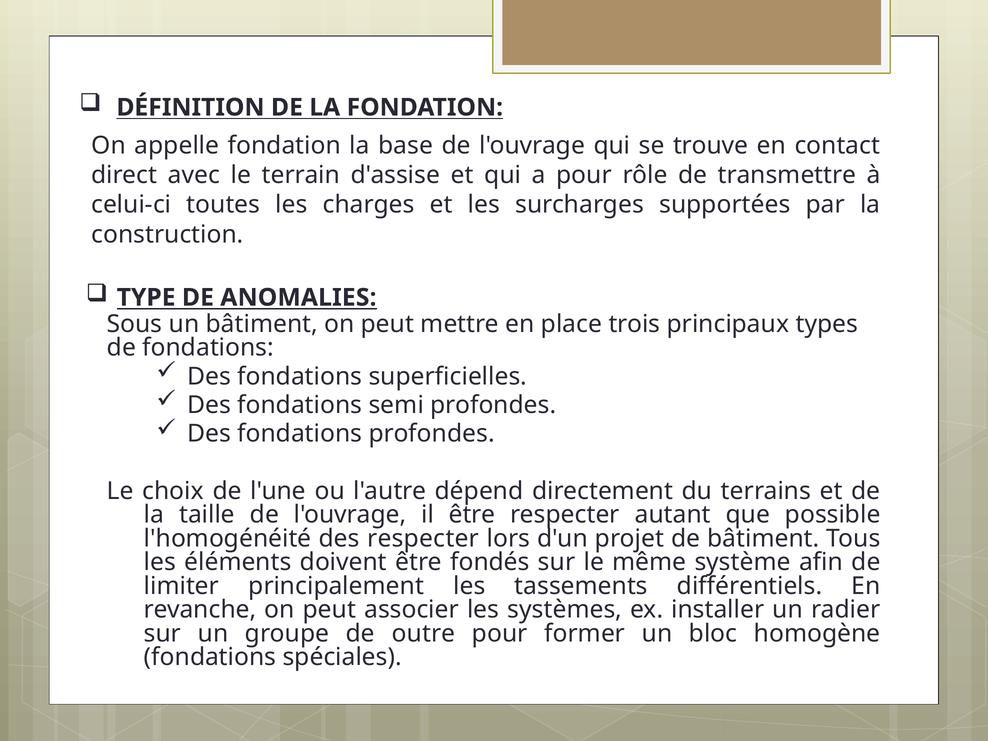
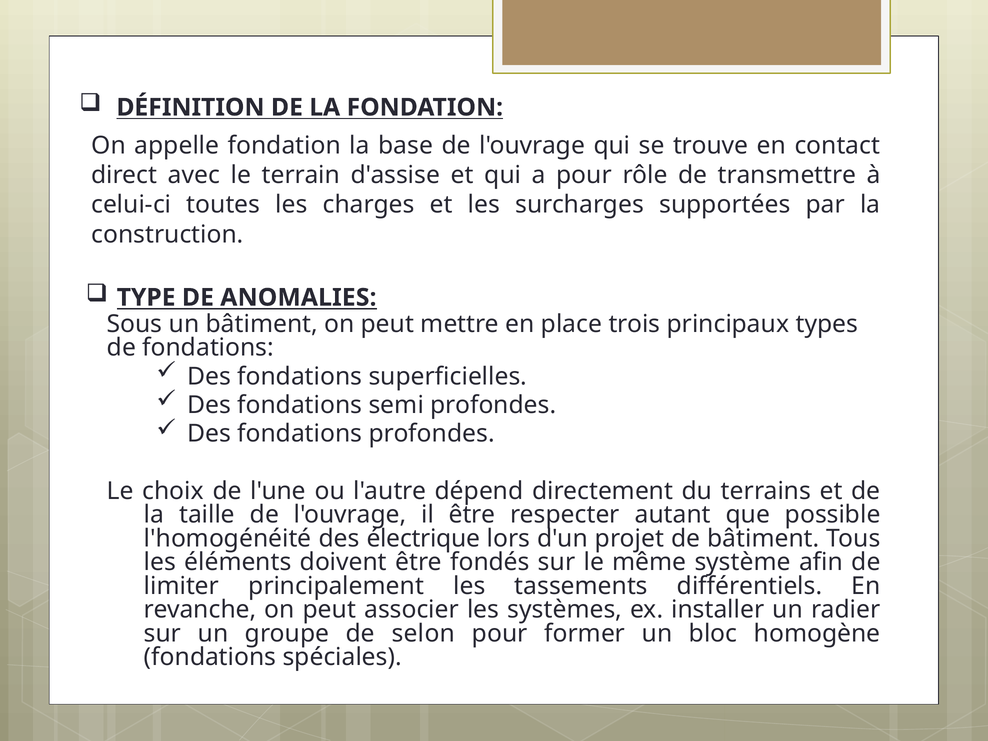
des respecter: respecter -> électrique (423, 538)
outre: outre -> selon (423, 633)
